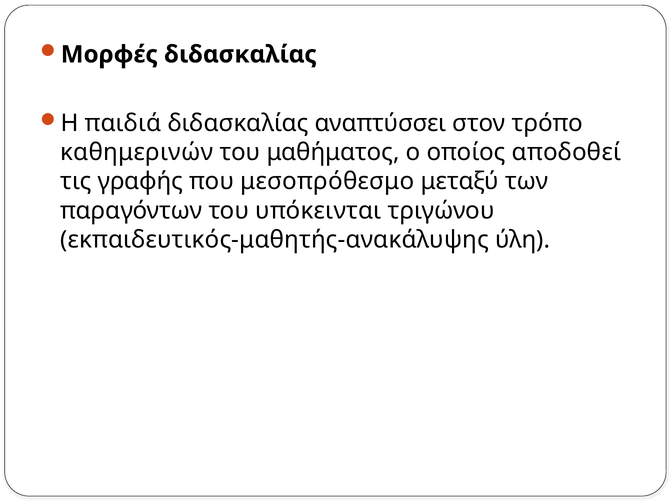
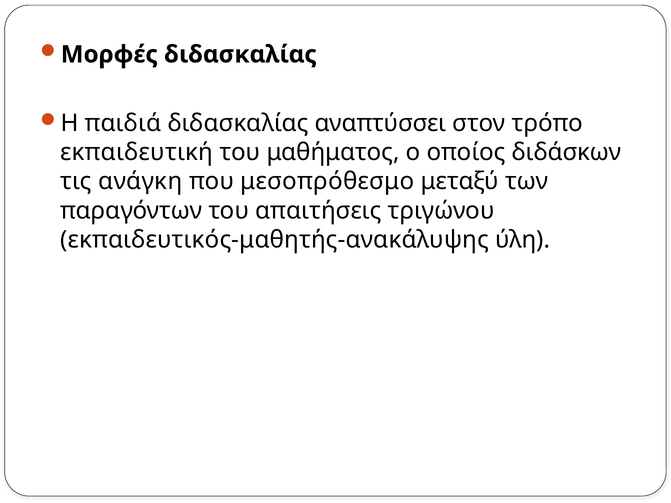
καθημερινών: καθημερινών -> εκπαιδευτική (137, 153)
αποδοθεί: αποδοθεί -> διδάσκων (567, 153)
γραφής: γραφής -> ανάγκη (140, 182)
υπόκεινται: υπόκεινται -> απαιτήσεις (319, 211)
